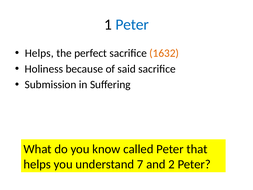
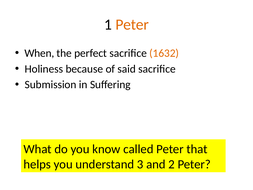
Peter colour: blue -> orange (132, 24)
Helps: Helps -> When (39, 53)
7: 7 -> 3 (140, 164)
